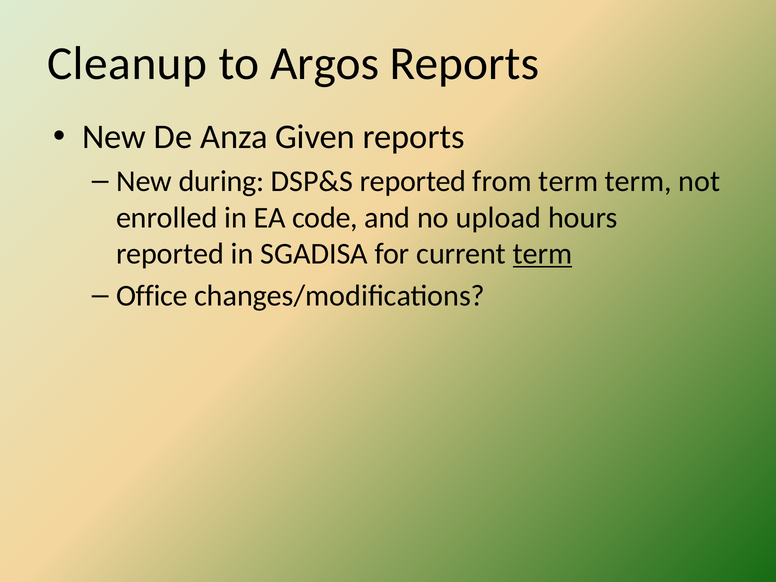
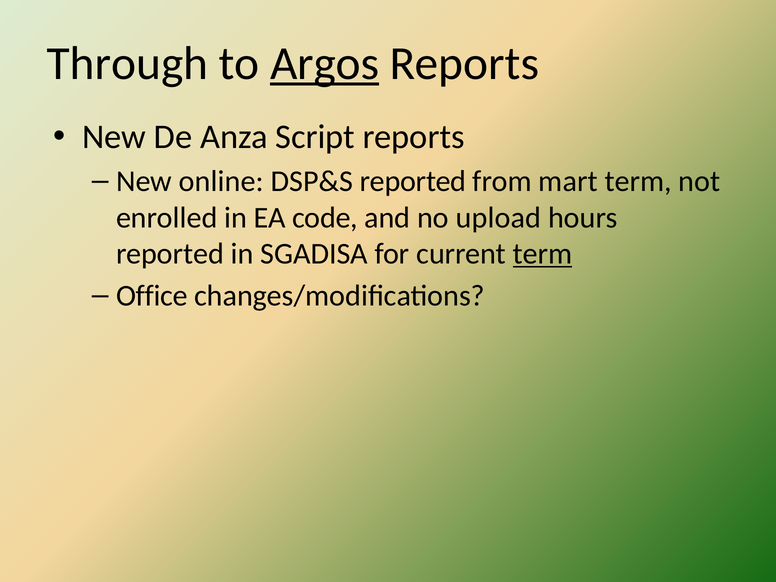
Cleanup: Cleanup -> Through (127, 63)
Argos underline: none -> present (325, 63)
Given: Given -> Script (315, 137)
during: during -> online (221, 181)
from term: term -> mart (568, 181)
